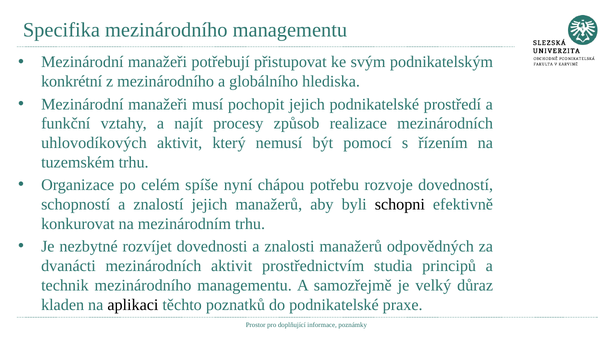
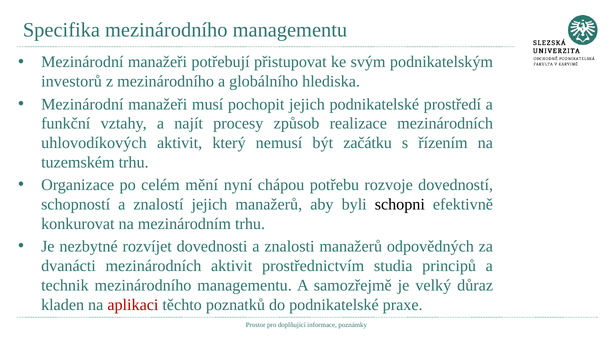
konkrétní: konkrétní -> investorů (72, 81)
pomocí: pomocí -> začátku (368, 143)
spíše: spíše -> mění (202, 185)
aplikaci colour: black -> red (133, 305)
